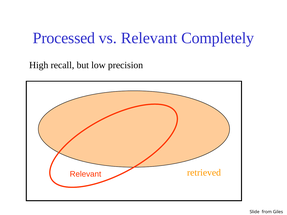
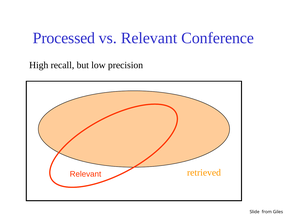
Completely: Completely -> Conference (218, 38)
